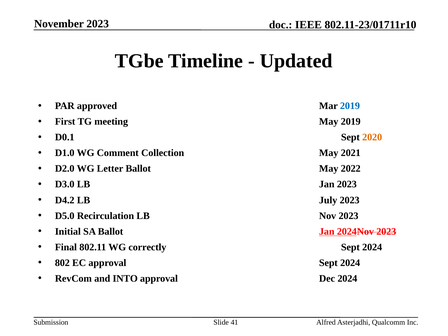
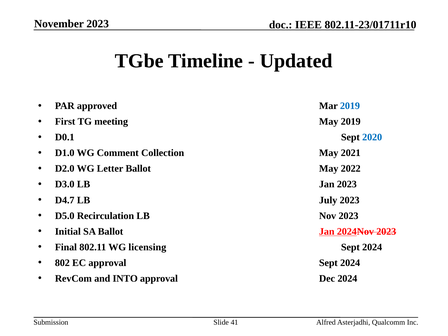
2020 colour: orange -> blue (372, 137)
D4.2: D4.2 -> D4.7 (65, 200)
correctly: correctly -> licensing (147, 247)
